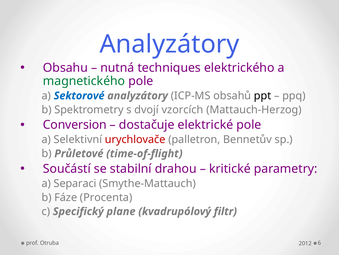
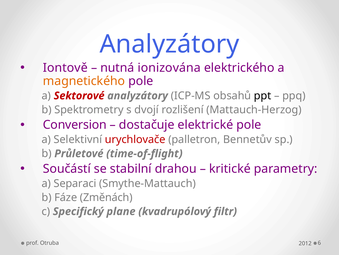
Obsahu: Obsahu -> Iontově (65, 68)
techniques: techniques -> ionizována (169, 68)
magnetického colour: green -> orange (84, 81)
Sektorové colour: blue -> red (79, 95)
vzorcích: vzorcích -> rozlišení (183, 109)
Procenta: Procenta -> Změnách (106, 197)
